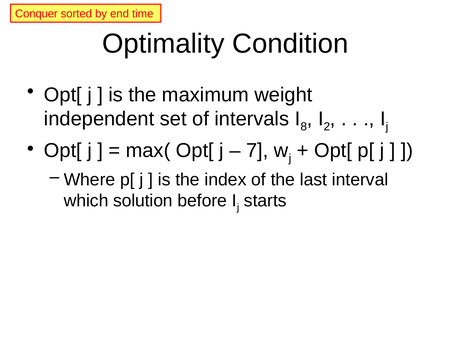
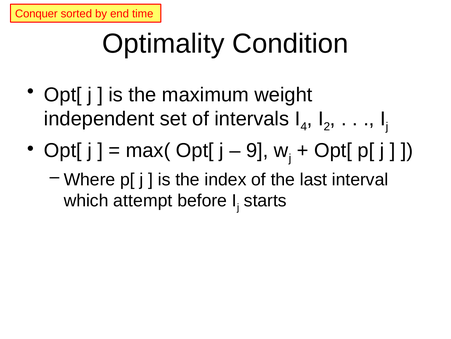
8: 8 -> 4 (304, 126)
7: 7 -> 9 (257, 150)
solution: solution -> attempt (143, 200)
